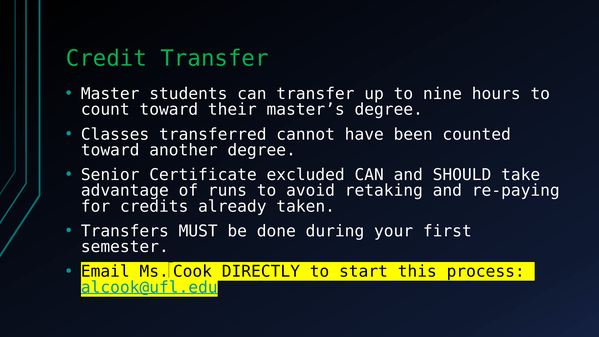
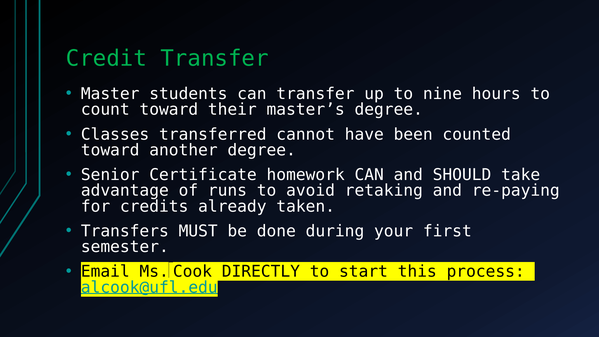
excluded: excluded -> homework (306, 175)
